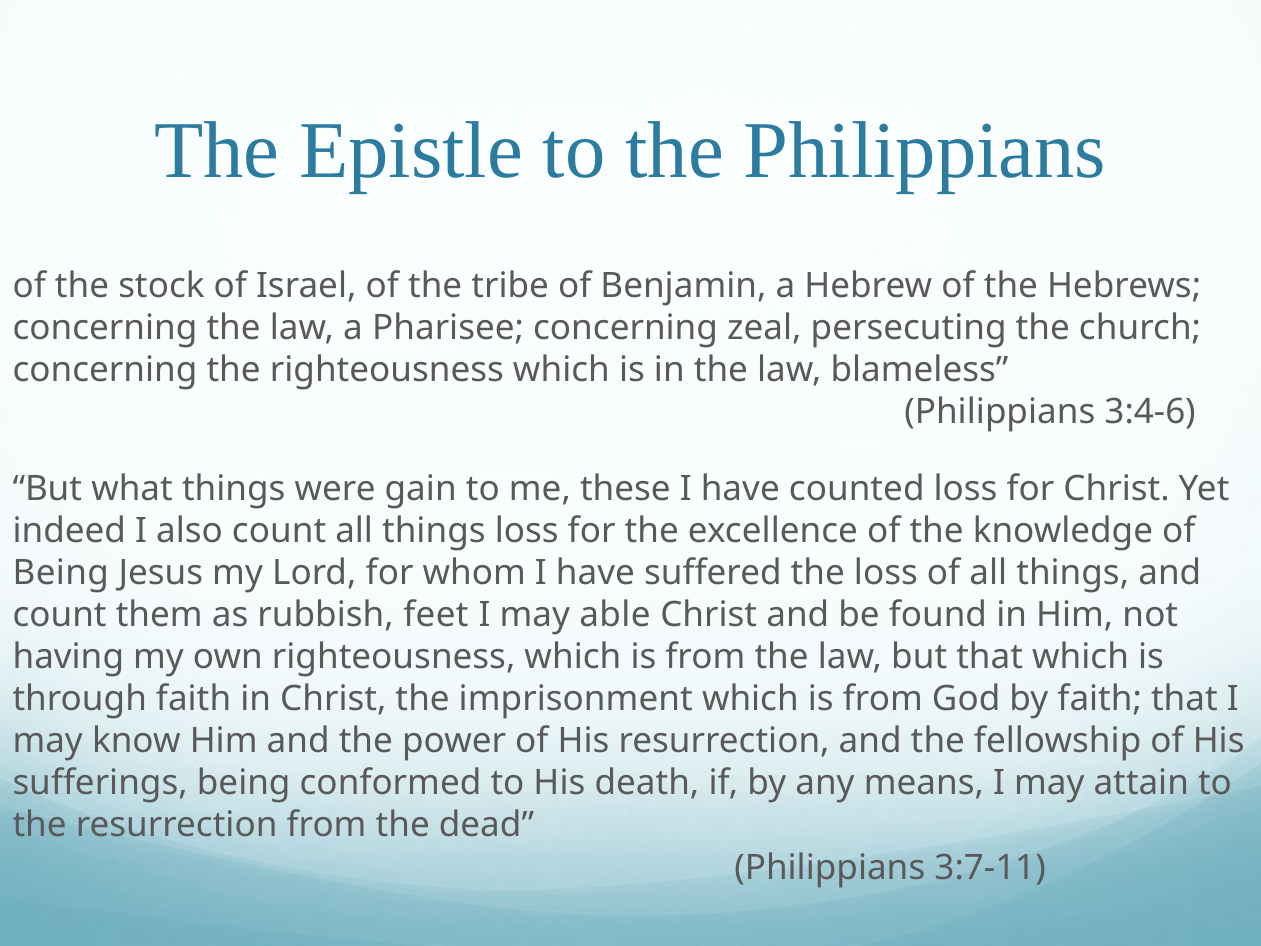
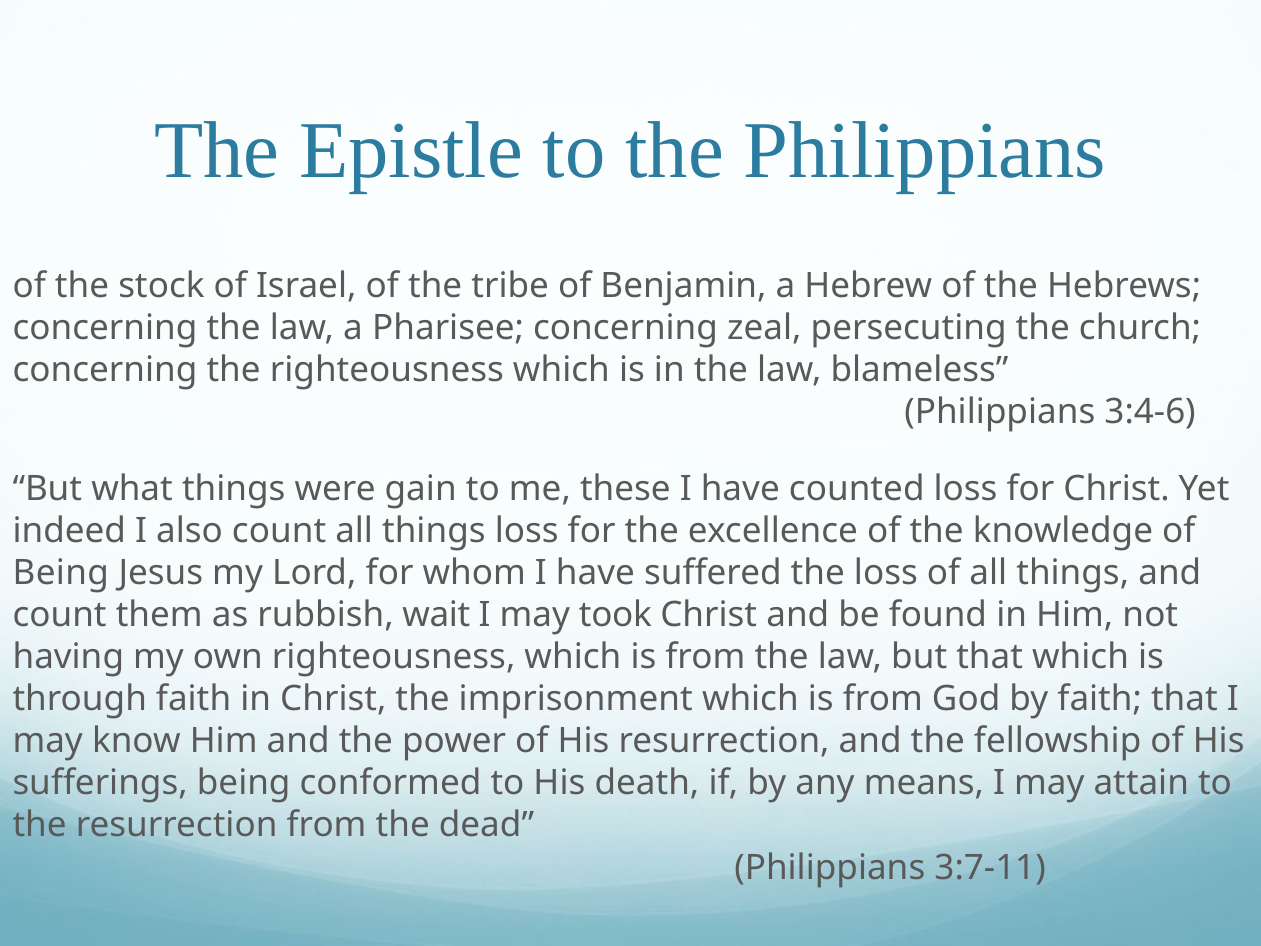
feet: feet -> wait (436, 615)
able: able -> took (615, 615)
